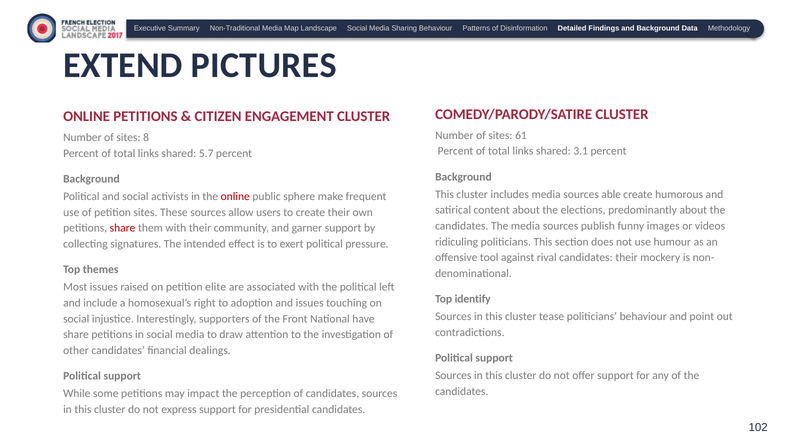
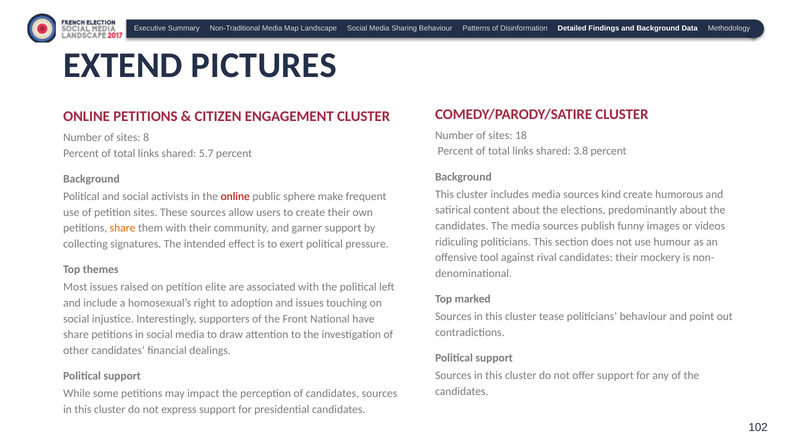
61: 61 -> 18 (521, 135)
3.1: 3.1 -> 3.8 (581, 151)
able: able -> kind (611, 194)
share colour: red -> orange (123, 228)
identify: identify -> marked (473, 299)
